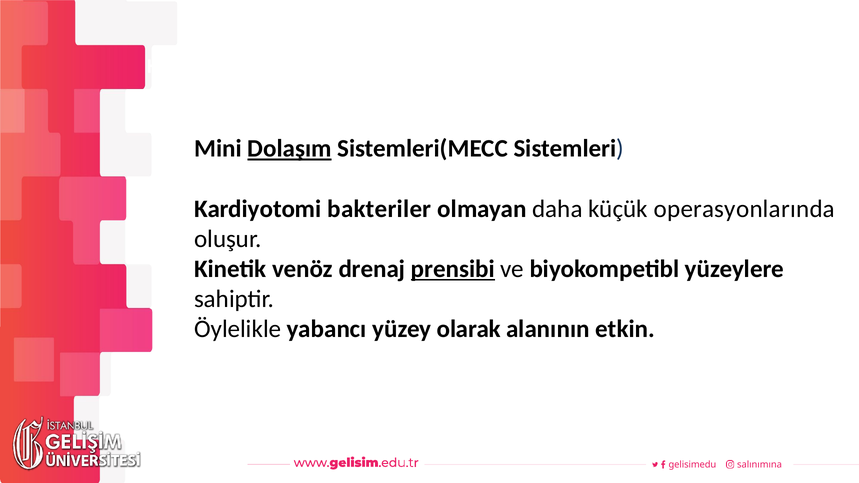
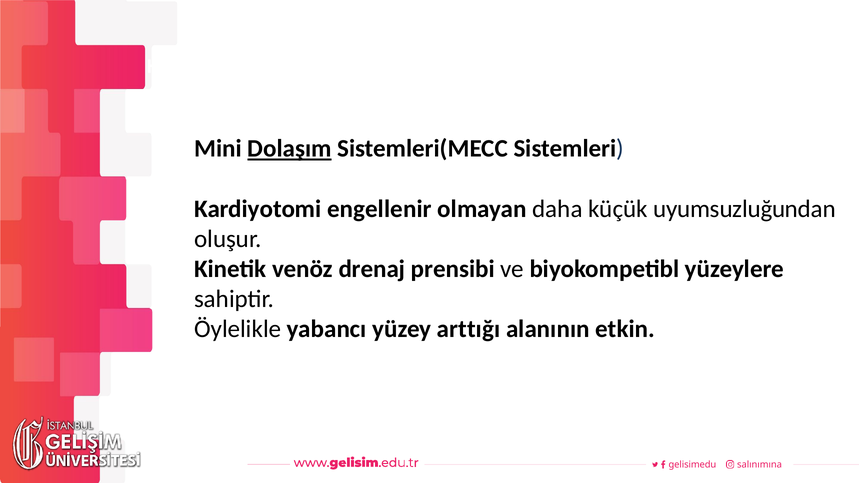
bakteriler: bakteriler -> engellenir (379, 209)
operasyonlarında: operasyonlarında -> uyumsuzluğundan (745, 209)
prensibi underline: present -> none (453, 269)
olarak: olarak -> arttığı (469, 329)
